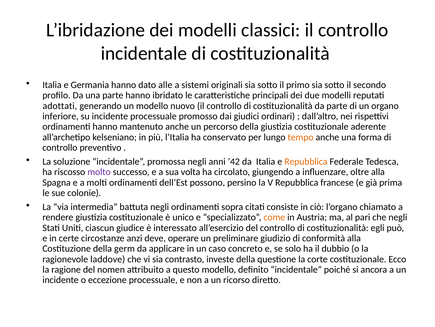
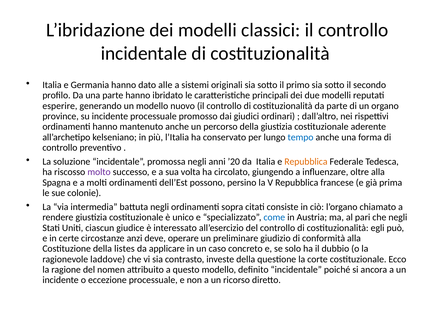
adottati: adottati -> esperire (60, 106)
inferiore: inferiore -> province (61, 116)
tempo colour: orange -> blue (301, 137)
’42: ’42 -> ’20 (234, 161)
come colour: orange -> blue (274, 217)
germ: germ -> listes (124, 248)
